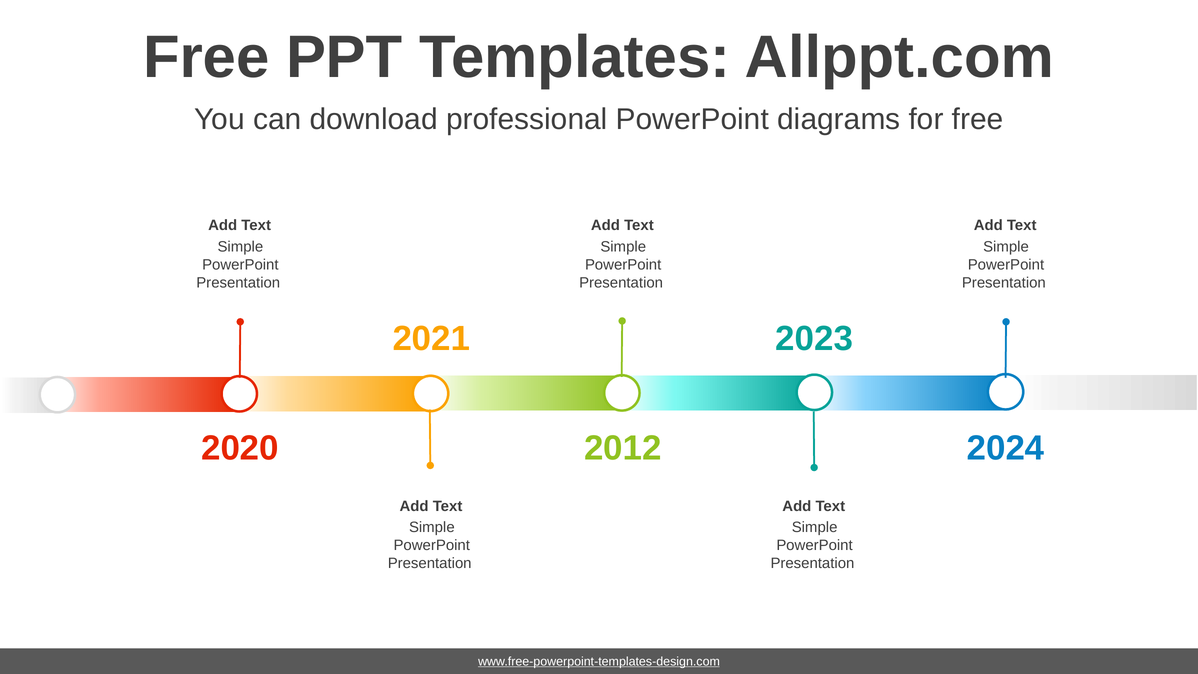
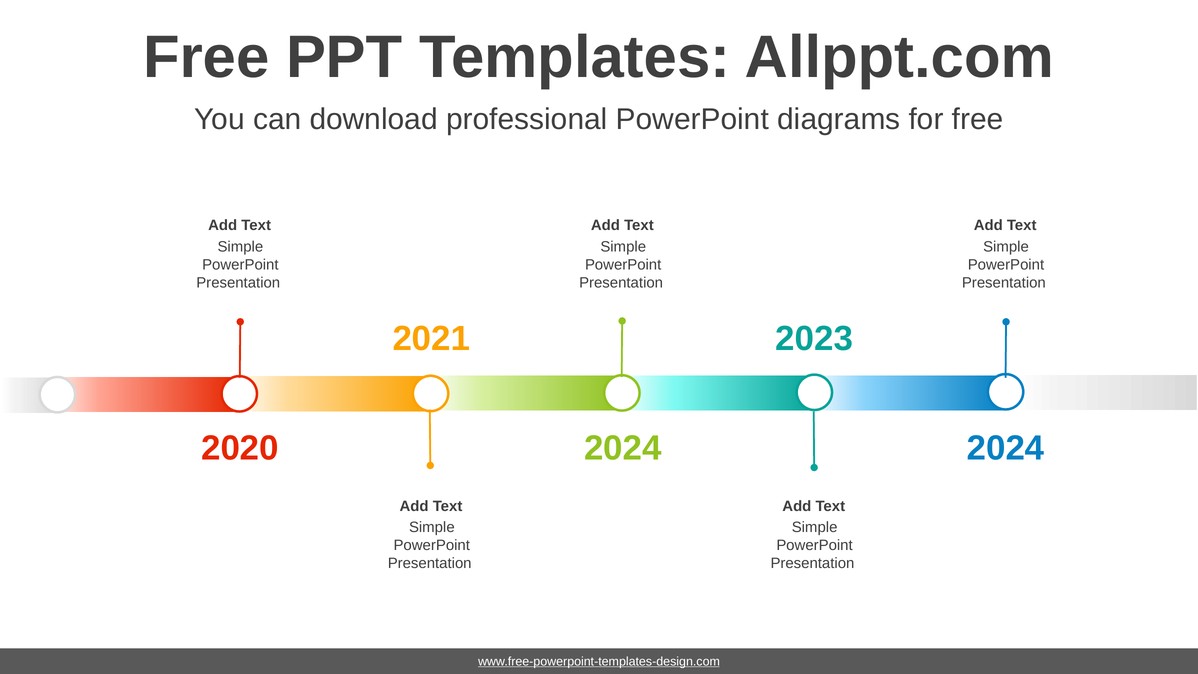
2012: 2012 -> 2024 (623, 448)
